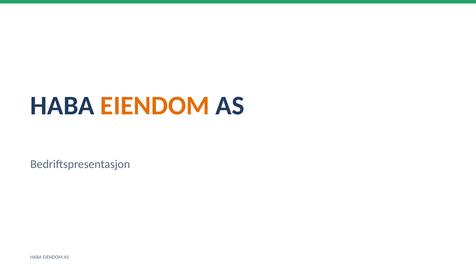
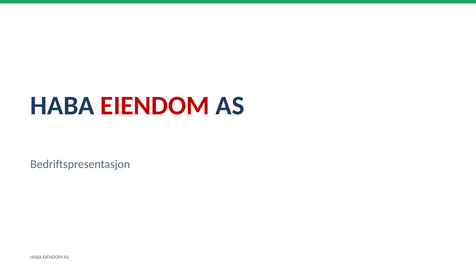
EIENDOM colour: orange -> red (155, 106)
